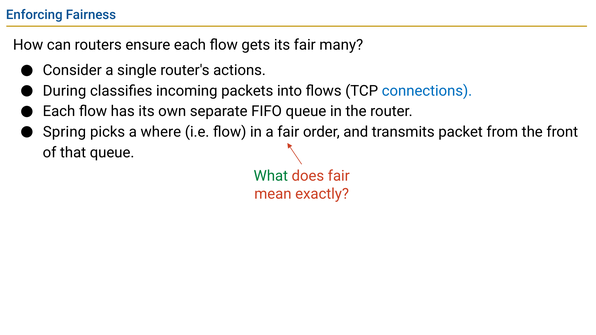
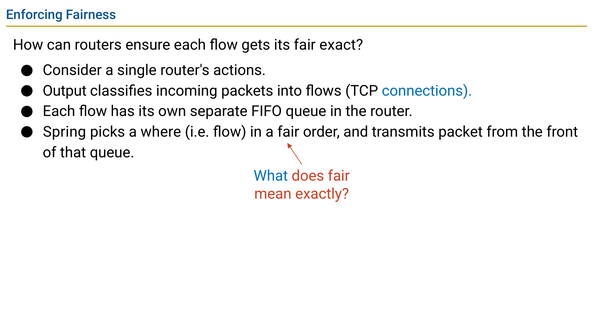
many: many -> exact (341, 45)
During: During -> Output (65, 91)
What colour: green -> blue (271, 176)
